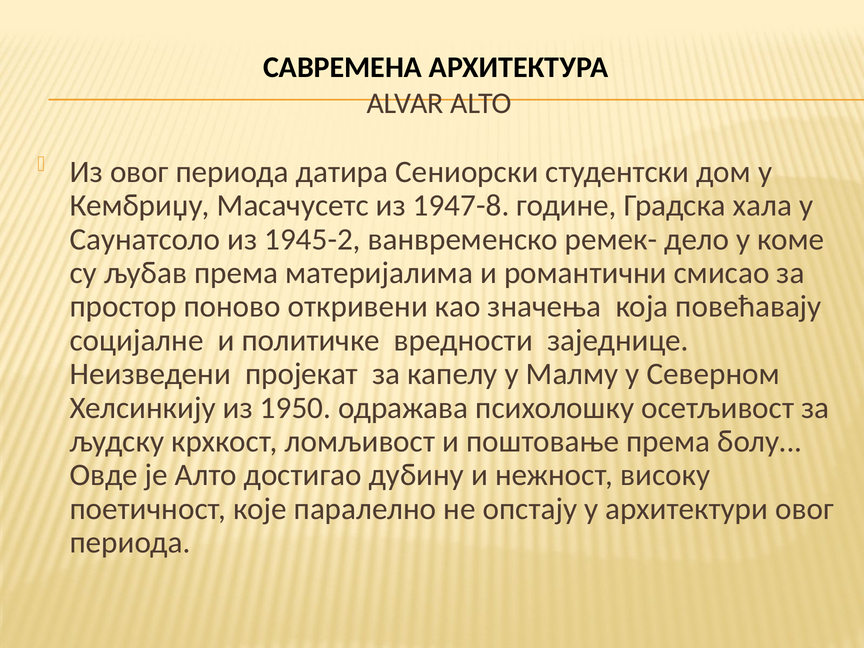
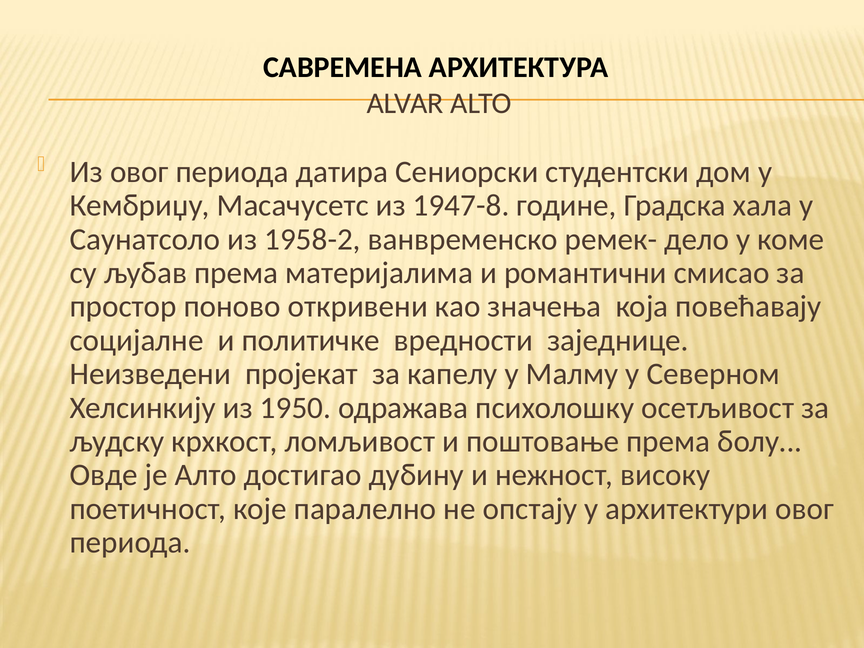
1945-2: 1945-2 -> 1958-2 (313, 239)
